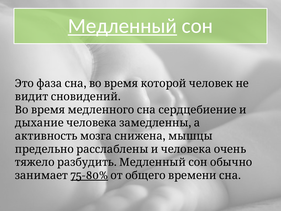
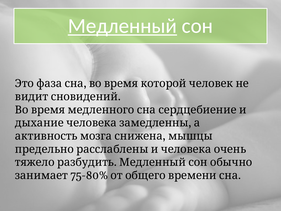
75-80% underline: present -> none (89, 175)
